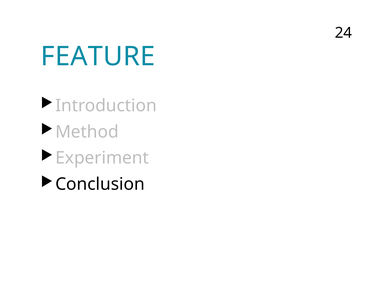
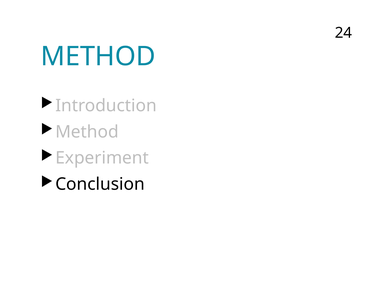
FEATURE: FEATURE -> METHOD (98, 56)
